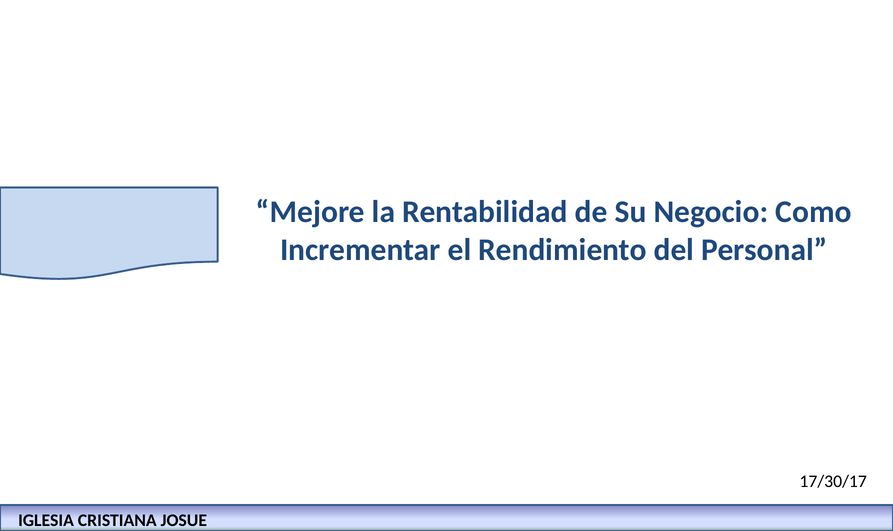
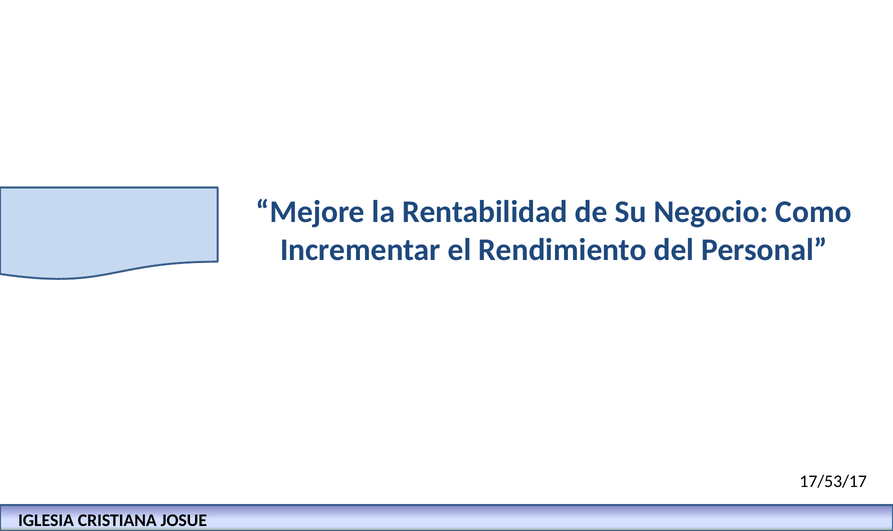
17/30/17: 17/30/17 -> 17/53/17 (833, 482)
